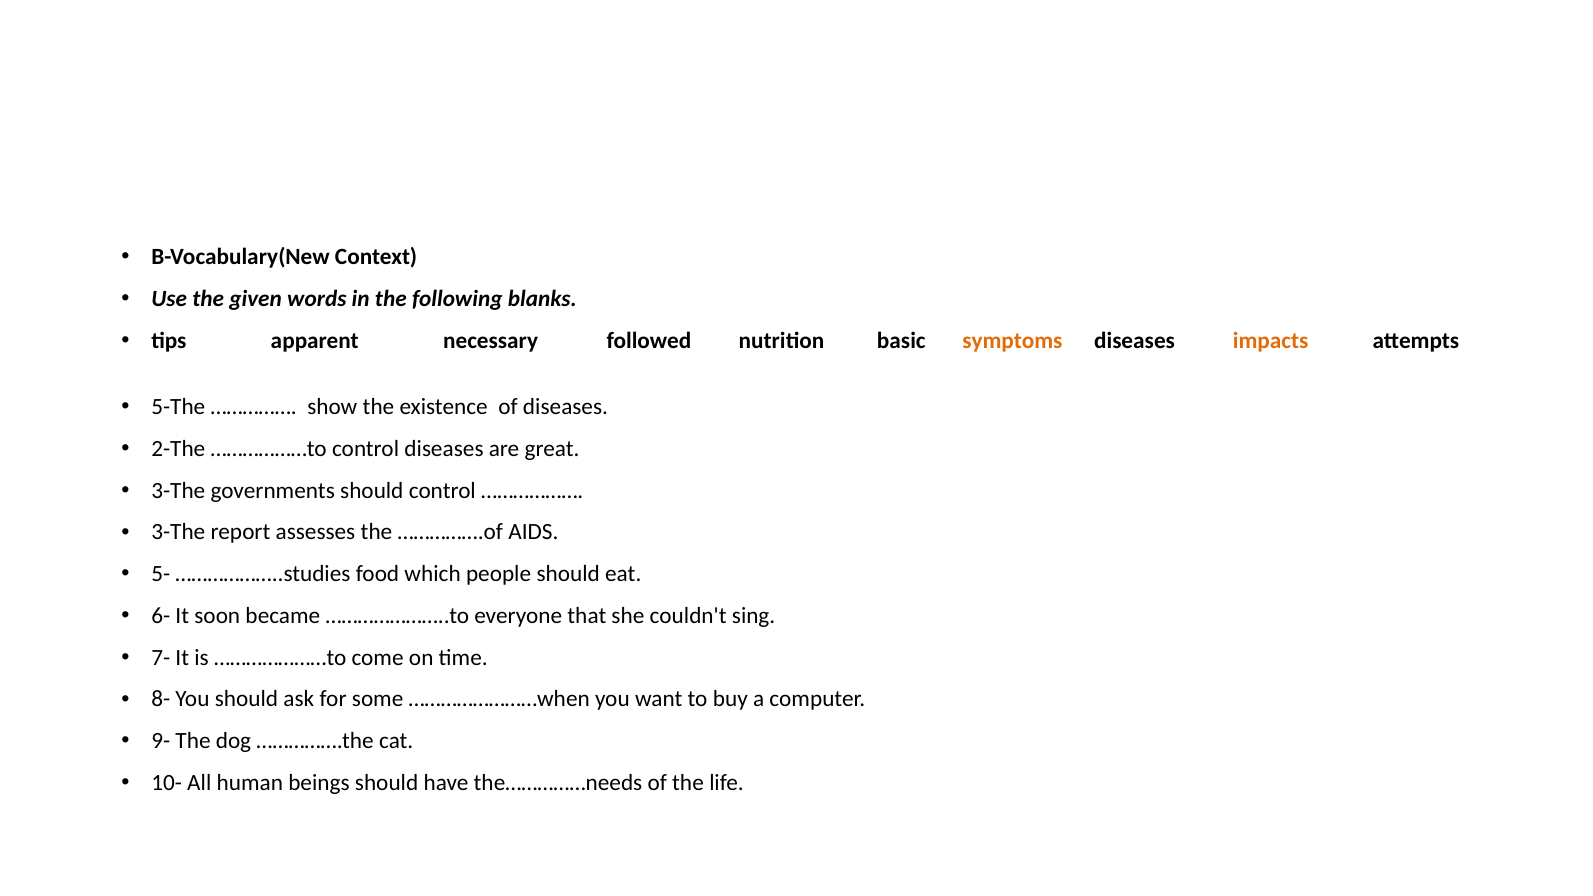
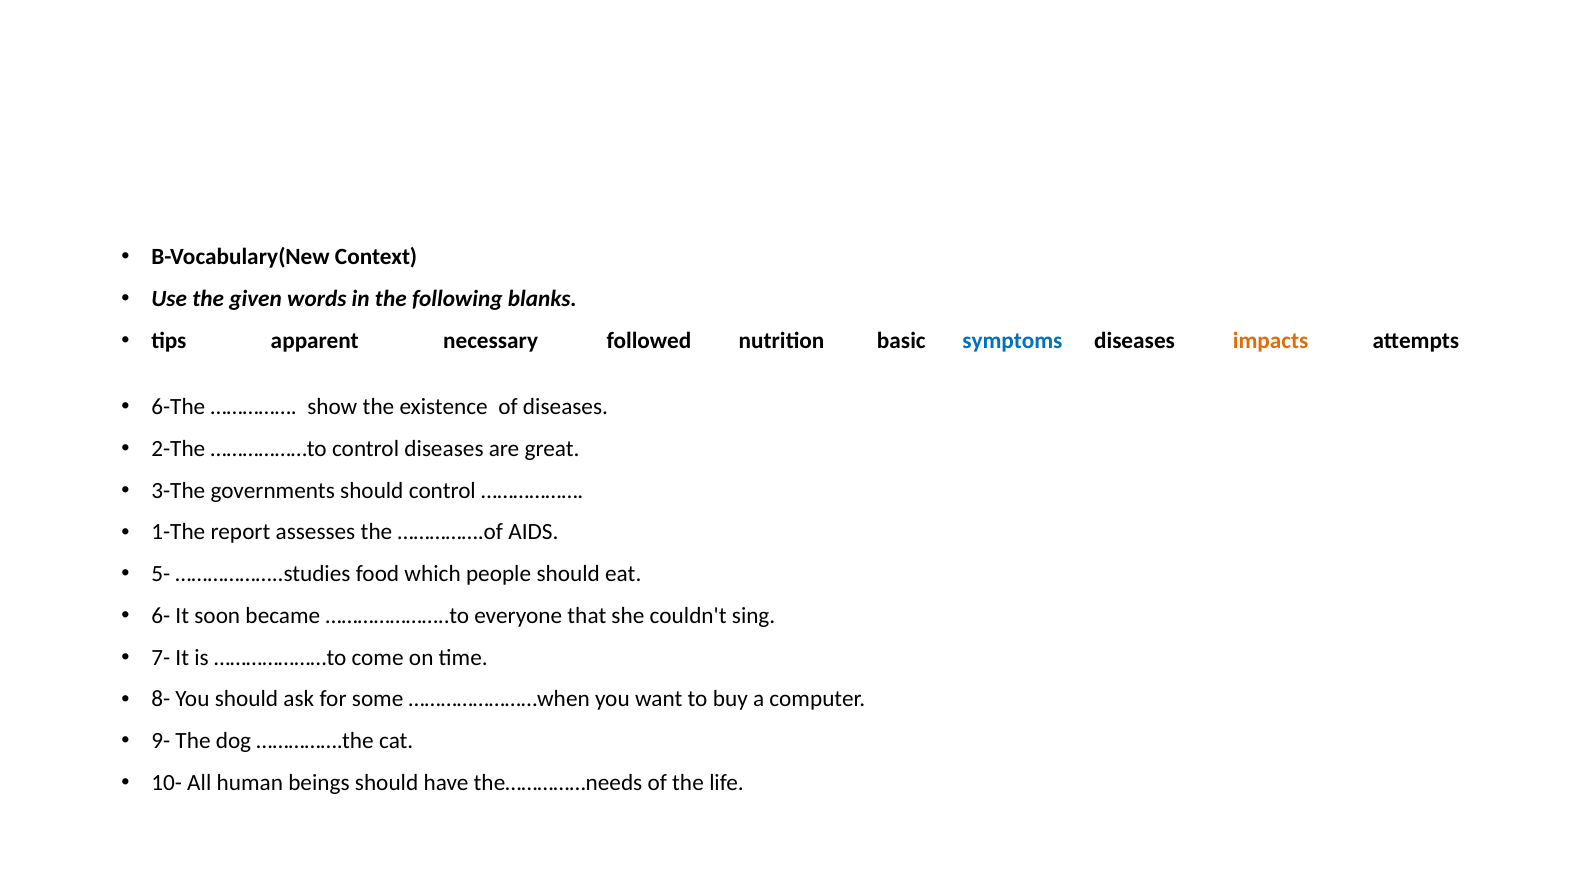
symptoms colour: orange -> blue (1012, 340)
5-The: 5-The -> 6-The (178, 407)
3-The: 3-The -> 1-The (178, 532)
